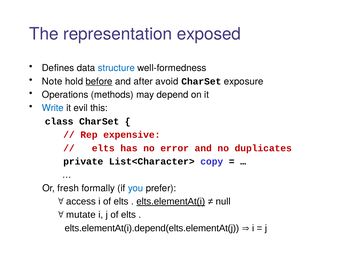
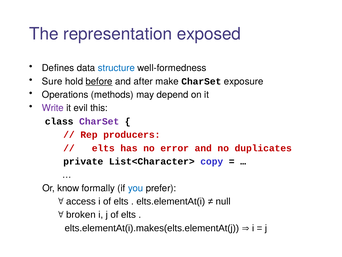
Note: Note -> Sure (52, 81)
avoid: avoid -> make (167, 81)
Write colour: blue -> purple (53, 108)
CharSet colour: black -> purple (99, 121)
expensive: expensive -> producers (132, 135)
fresh: fresh -> know (68, 188)
elts.elementAt(i underline: present -> none (171, 201)
mutate: mutate -> broken (81, 214)
elts.elementAt(i).depend(elts.elementAt(j: elts.elementAt(i).depend(elts.elementAt(j -> elts.elementAt(i).makes(elts.elementAt(j (152, 228)
